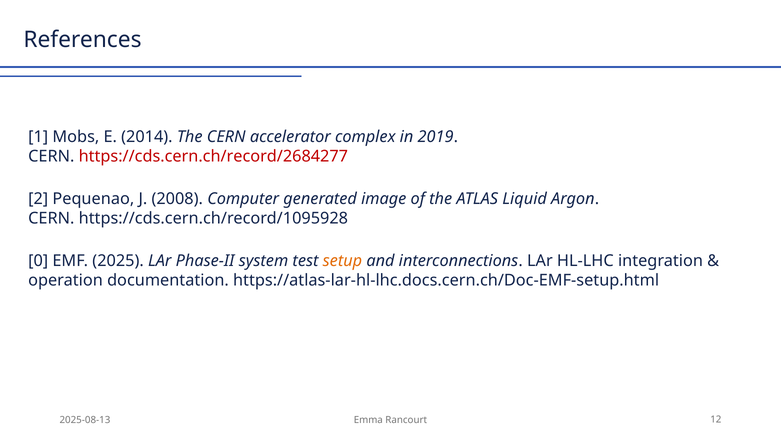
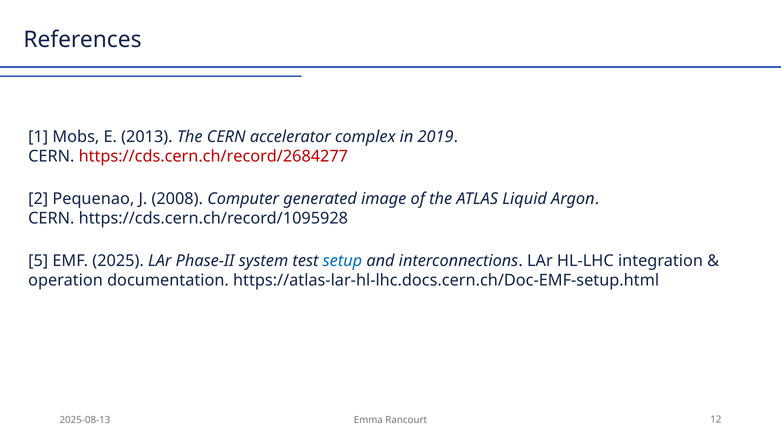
2014: 2014 -> 2013 (147, 137)
0: 0 -> 5 (38, 261)
setup colour: orange -> blue (342, 261)
